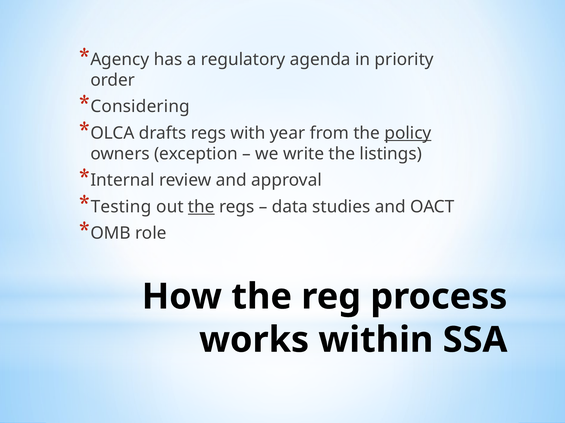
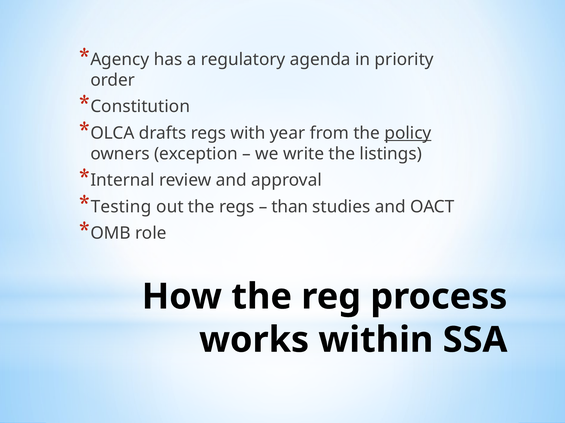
Considering: Considering -> Constitution (140, 107)
the underline: present -> none (201, 207)
data: data -> than (290, 207)
